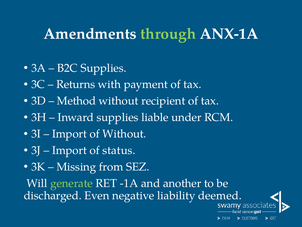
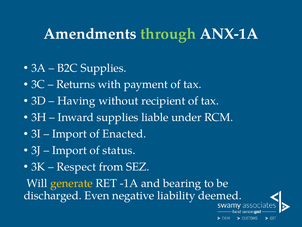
Method: Method -> Having (76, 101)
of Without: Without -> Enacted (124, 134)
Missing: Missing -> Respect (76, 167)
generate colour: light green -> yellow (72, 183)
another: another -> bearing (182, 183)
